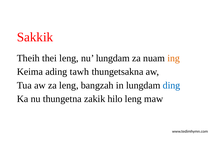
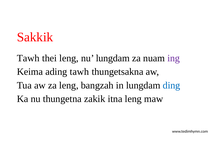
Theih: Theih -> Tawh (28, 58)
ing colour: orange -> purple (174, 58)
hilo: hilo -> itna (115, 99)
